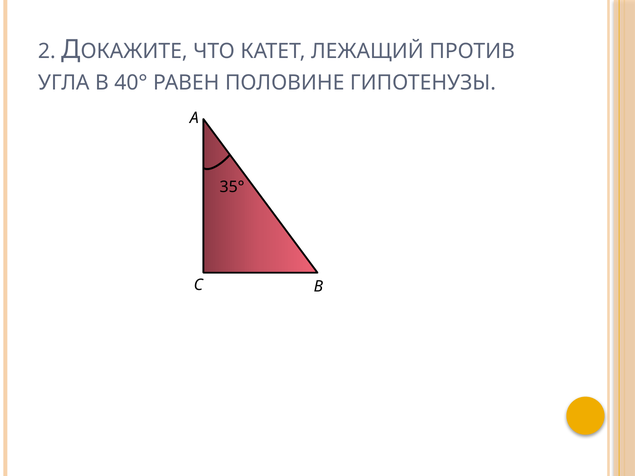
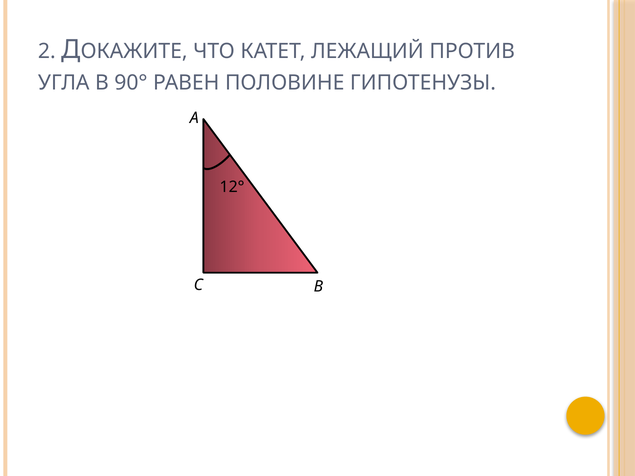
40°: 40° -> 90° (131, 83)
35°: 35° -> 12° (232, 187)
